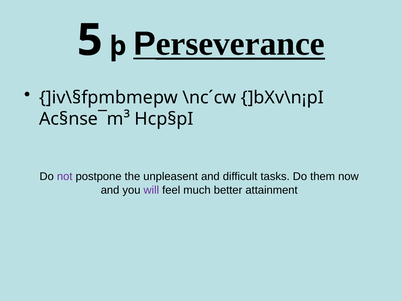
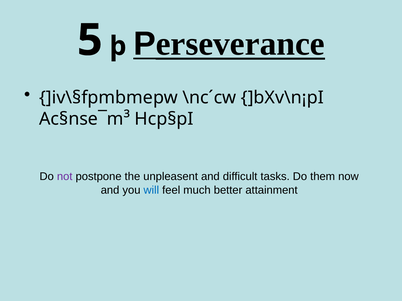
will colour: purple -> blue (151, 190)
